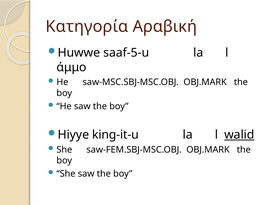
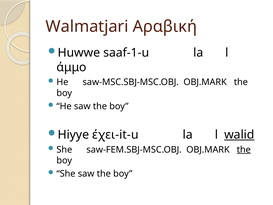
Κατηγορία: Κατηγορία -> Walmatjari (87, 26)
saaf-5-u: saaf-5-u -> saaf-1-u (126, 53)
king-it-u: king-it-u -> έχει-it-u (115, 135)
the underline: none -> present (244, 149)
